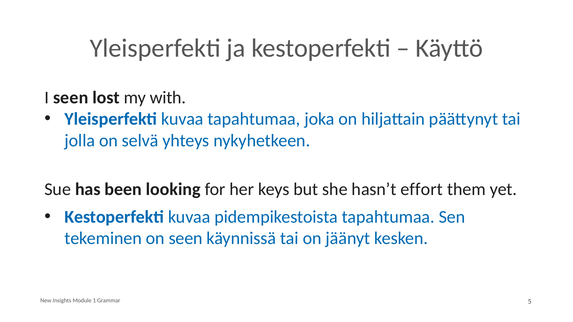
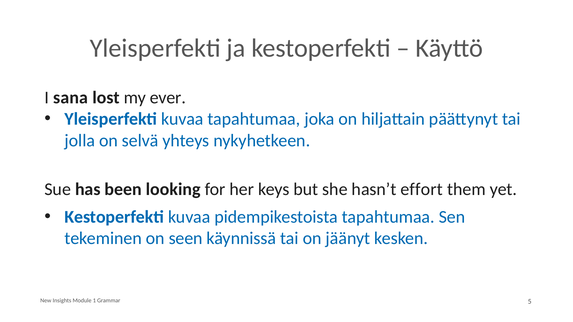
I seen: seen -> sana (71, 98)
with: with -> ever (168, 98)
